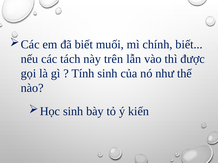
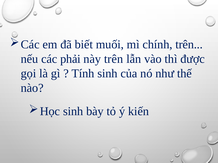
chính biết: biết -> trên (189, 45)
tách: tách -> phải (70, 59)
